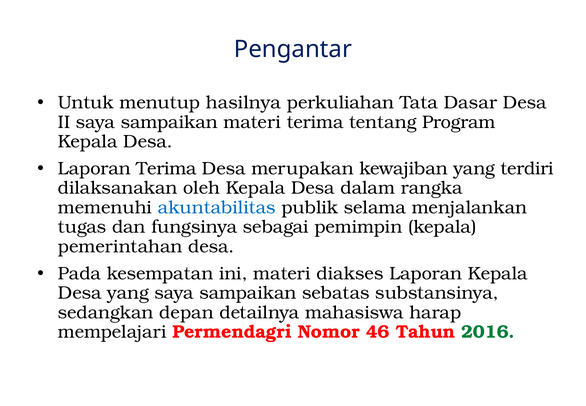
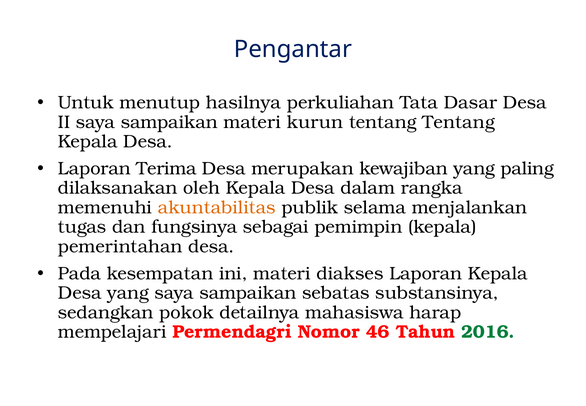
materi terima: terima -> kurun (315, 122)
tentang Program: Program -> Tentang (459, 122)
terdiri: terdiri -> paling (527, 168)
akuntabilitas colour: blue -> orange (217, 207)
depan: depan -> pokok (186, 312)
